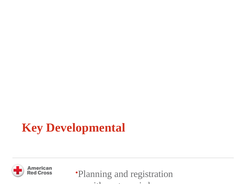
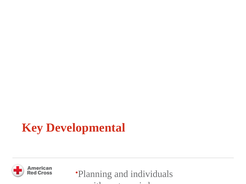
registration: registration -> individuals (152, 175)
